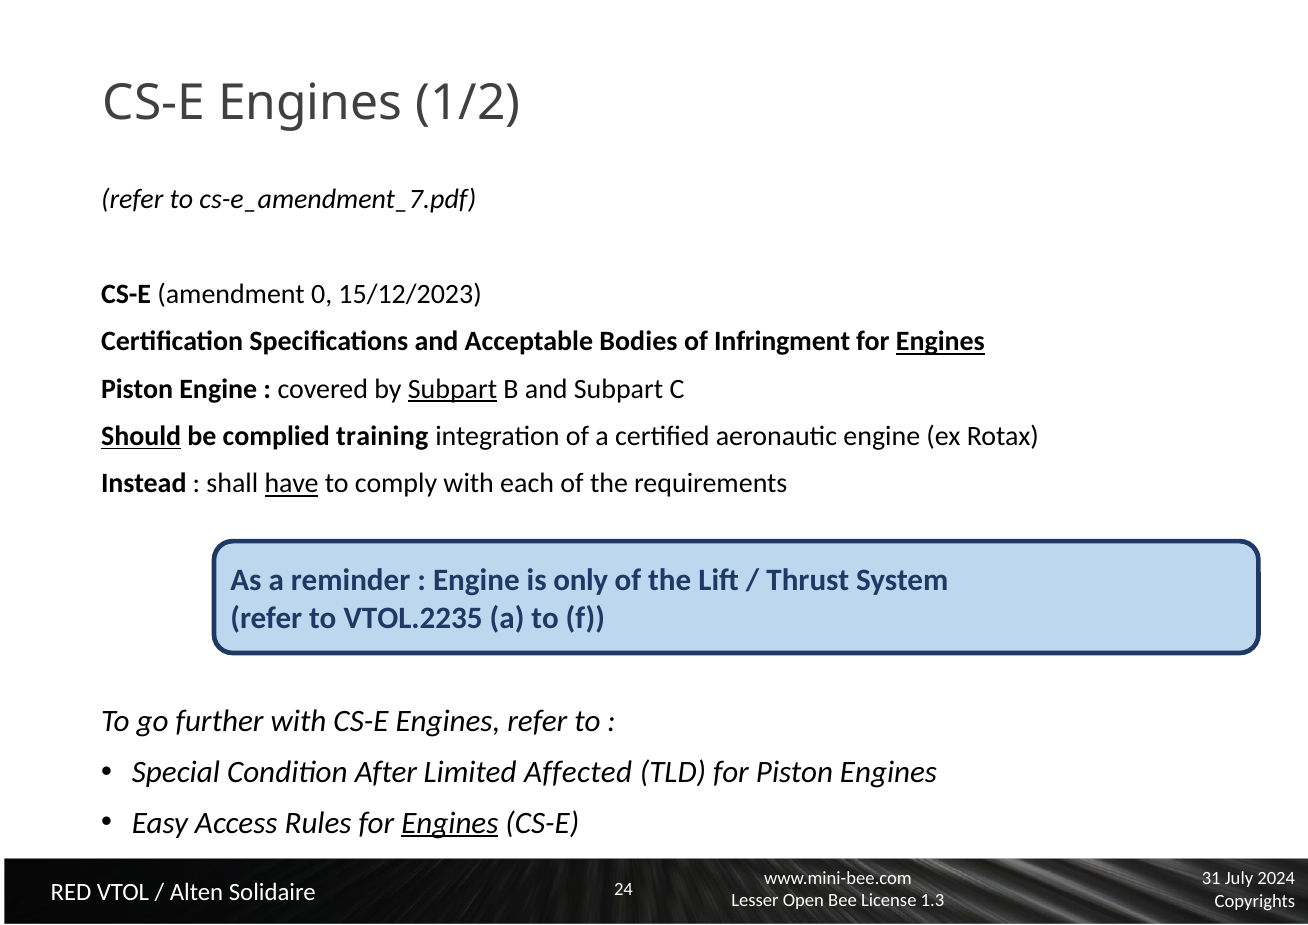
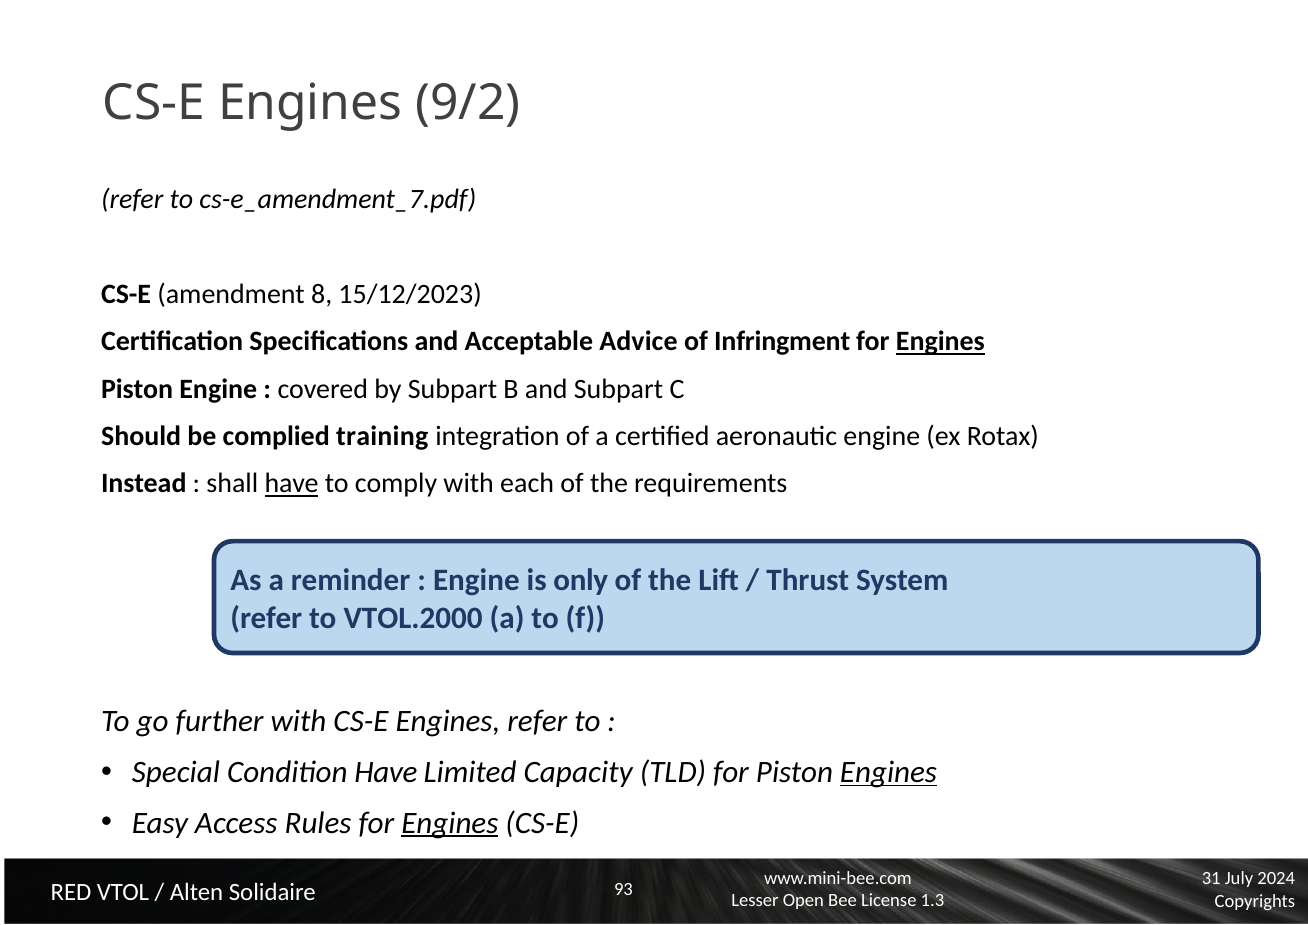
1/2: 1/2 -> 9/2 (468, 103)
0: 0 -> 8 (322, 294)
Bodies: Bodies -> Advice (638, 342)
Subpart underline: present -> none (452, 389)
Should underline: present -> none (141, 436)
VTOL.2235: VTOL.2235 -> VTOL.2000 (413, 618)
Condition After: After -> Have (386, 772)
Affected: Affected -> Capacity (578, 772)
Engines underline: none -> present (889, 772)
24: 24 -> 93 (623, 889)
